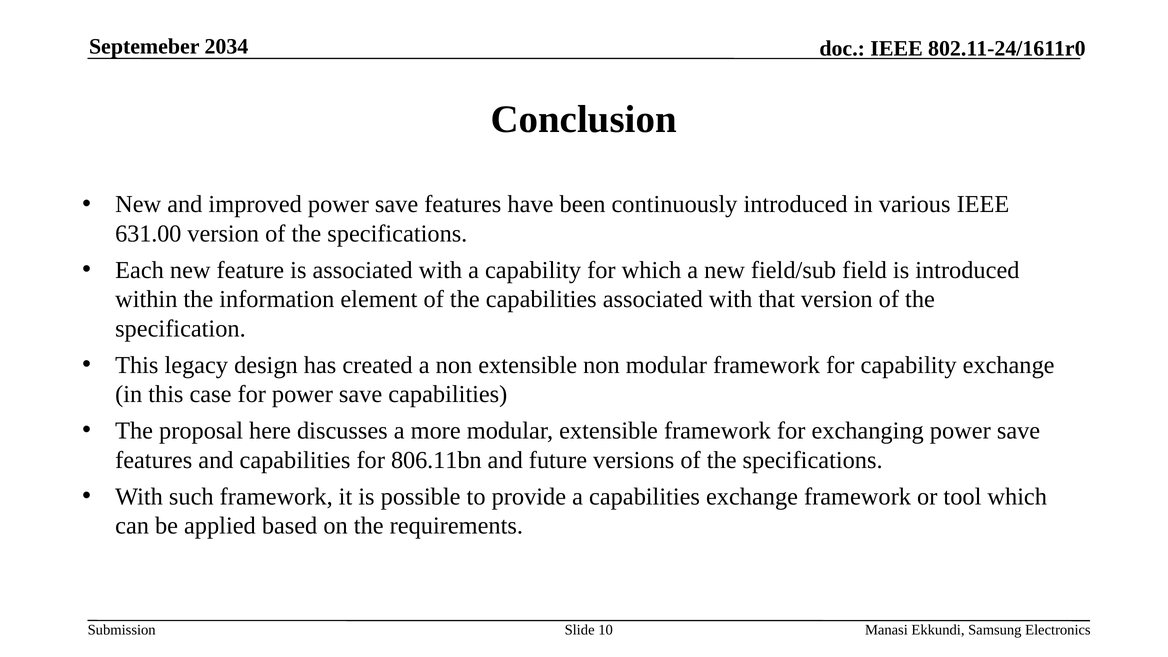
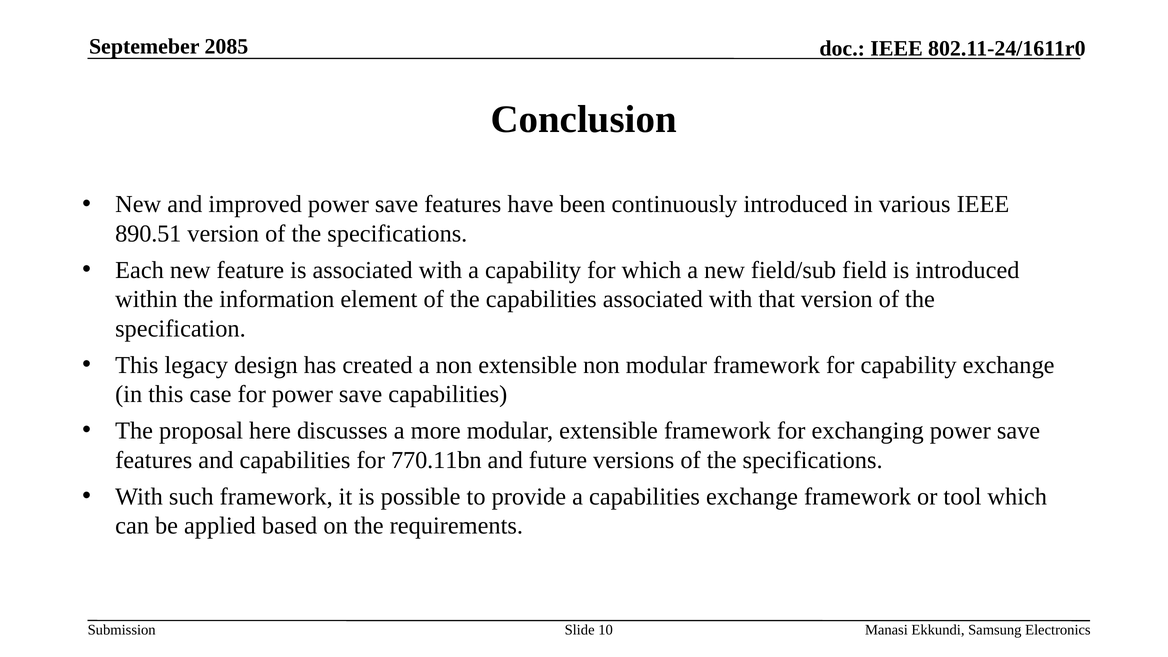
2034: 2034 -> 2085 (226, 46)
631.00: 631.00 -> 890.51 (148, 234)
806.11bn: 806.11bn -> 770.11bn (436, 460)
